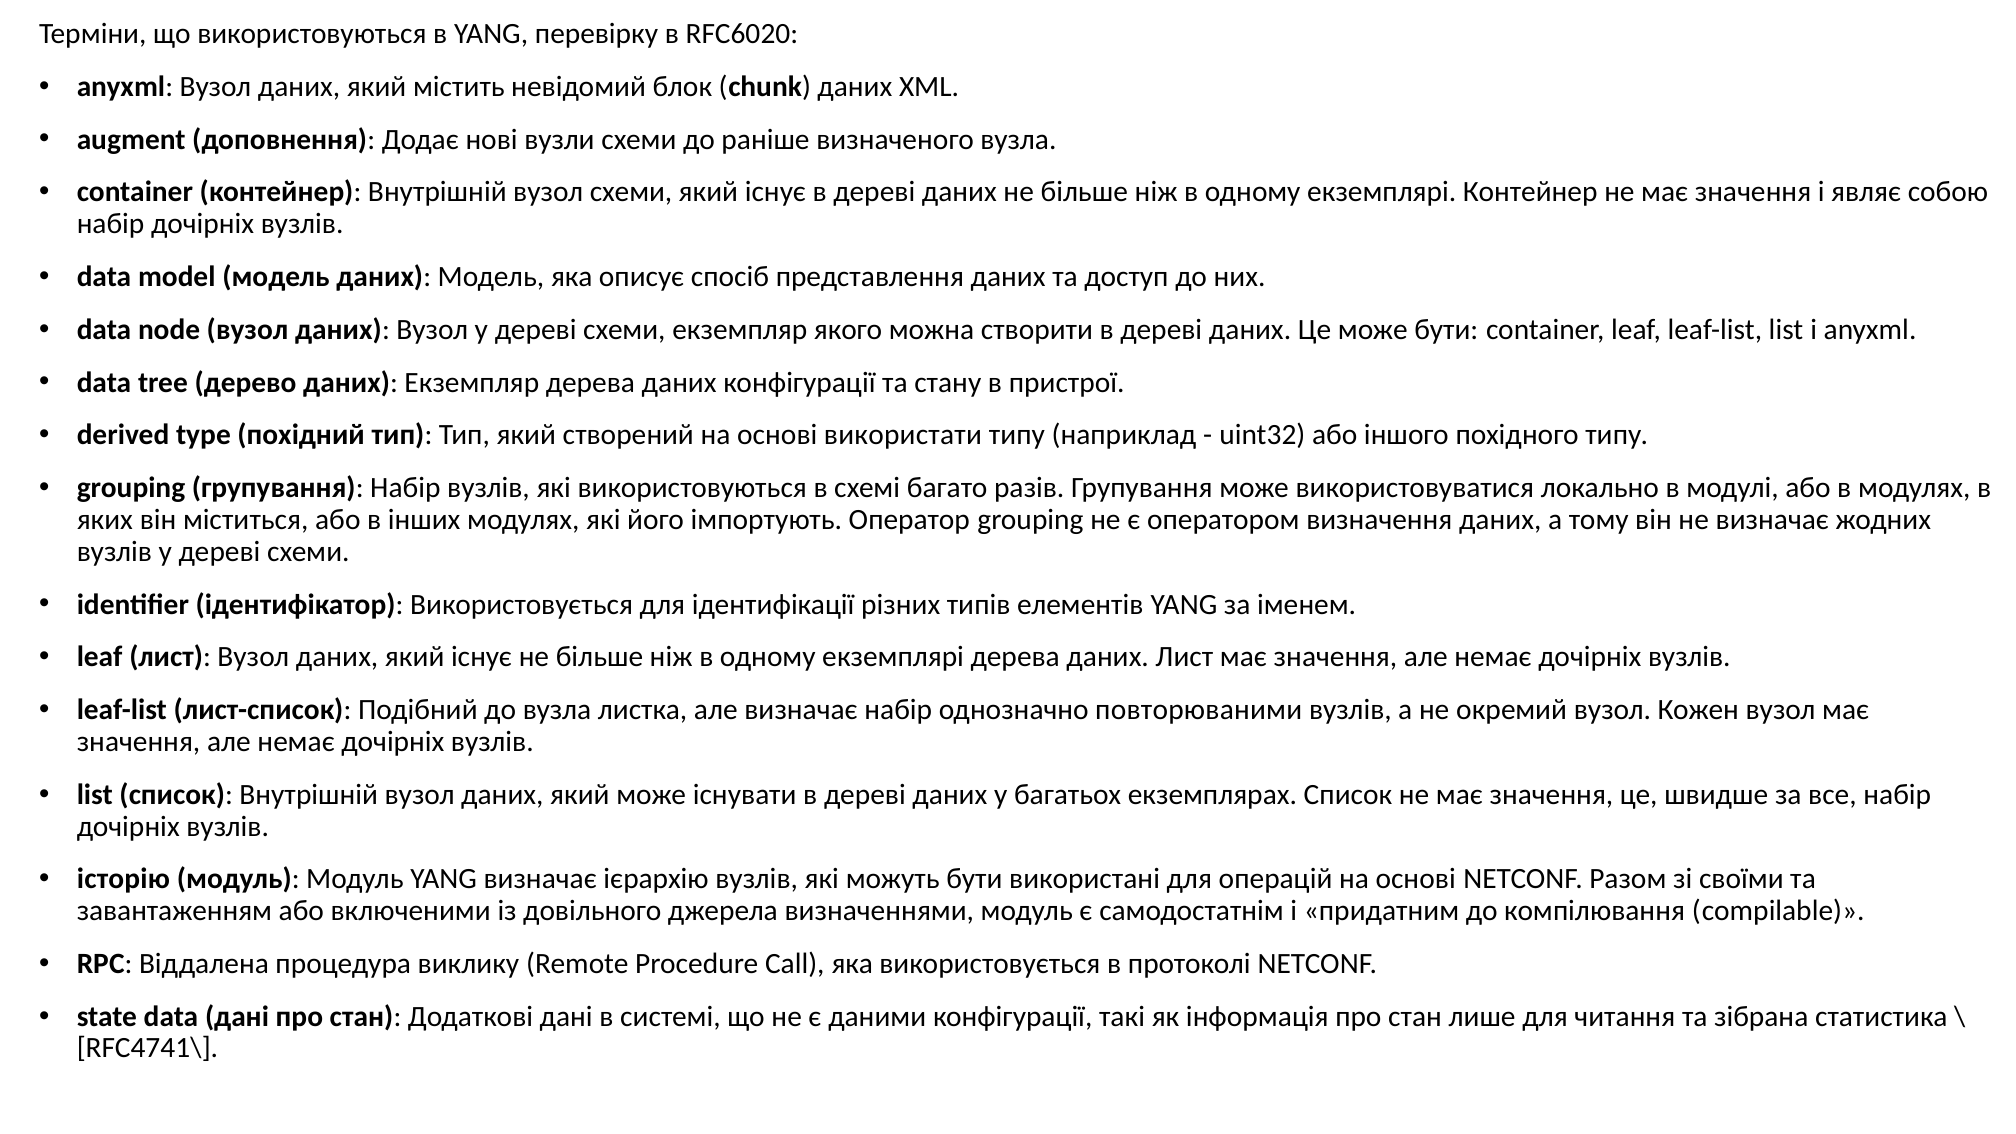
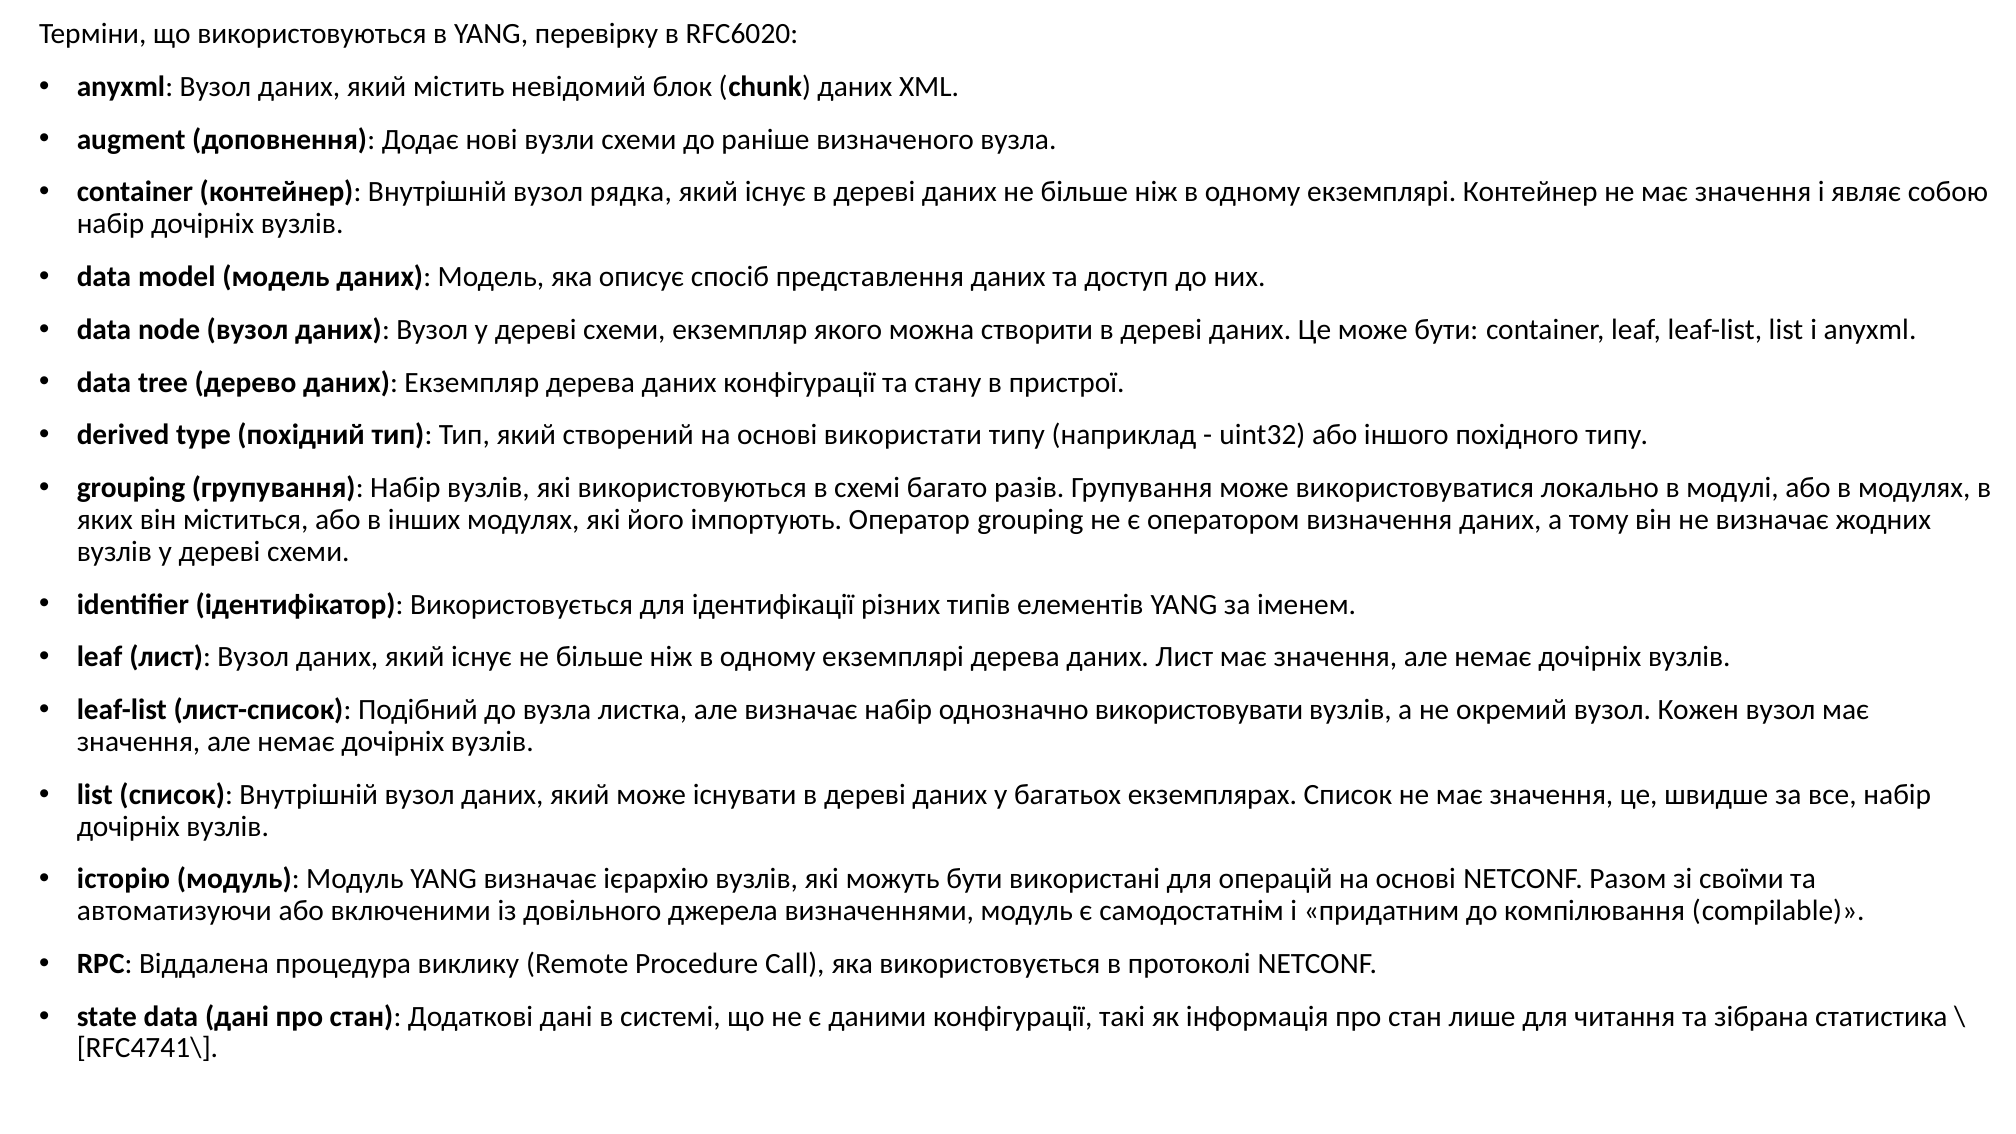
вузол схеми: схеми -> рядка (631, 192)
повторюваними: повторюваними -> використовувати (1199, 710)
завантаженням: завантаженням -> автоматизуючи (174, 911)
